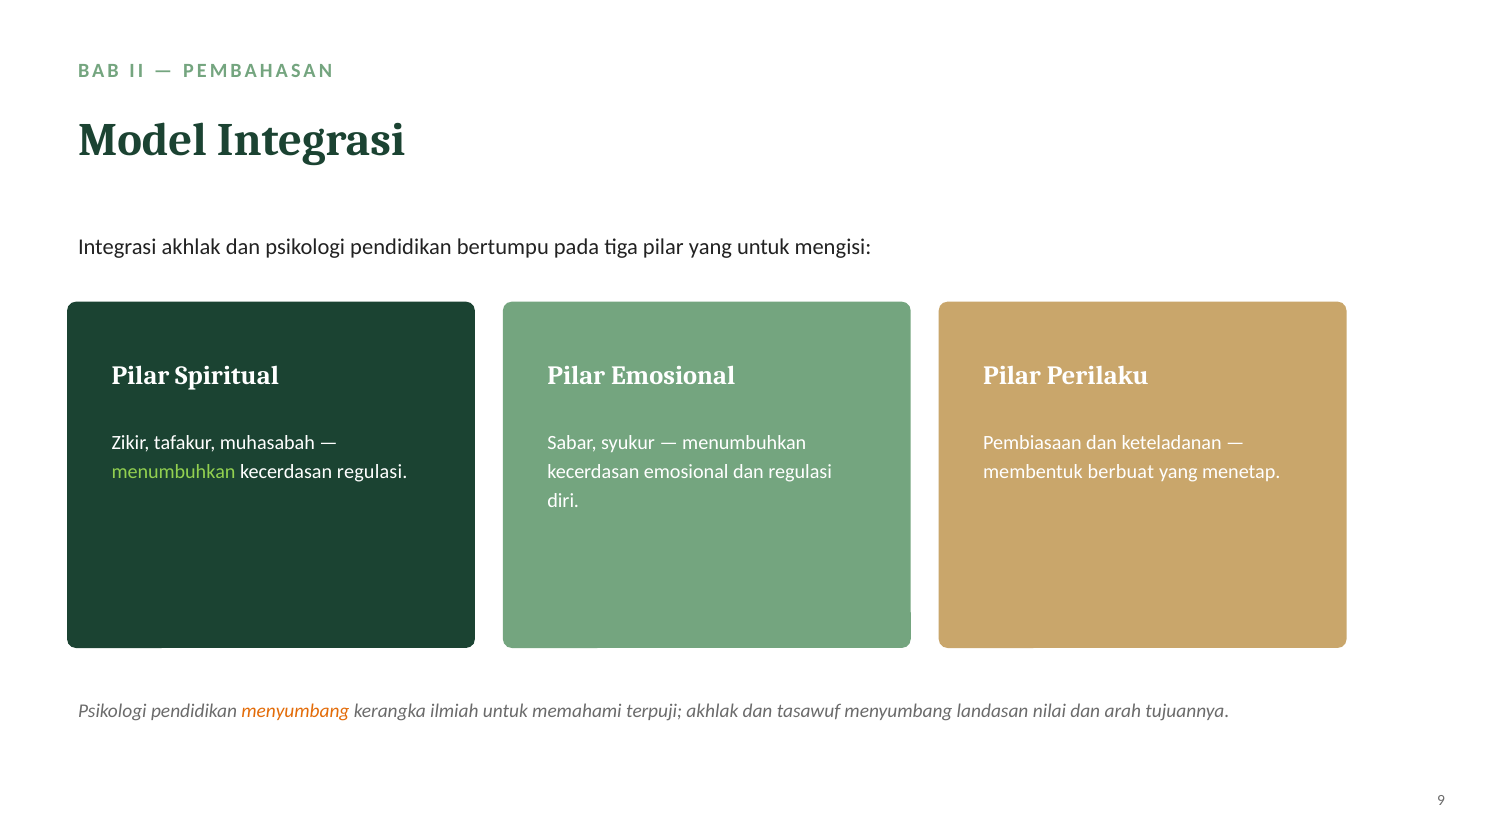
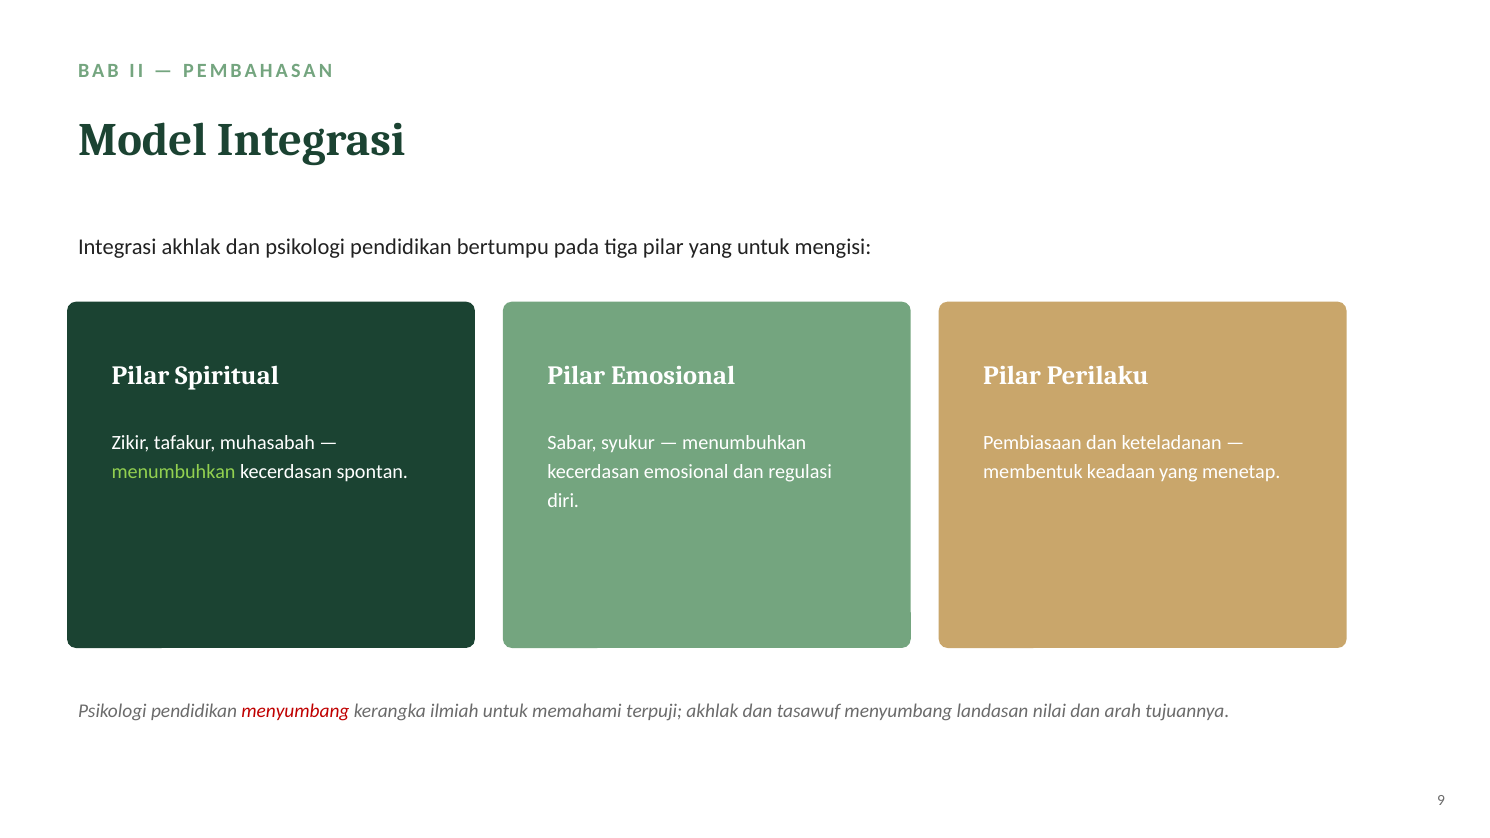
kecerdasan regulasi: regulasi -> spontan (372, 472)
berbuat: berbuat -> keadaan (1121, 472)
menyumbang colour: orange -> red (295, 711)
